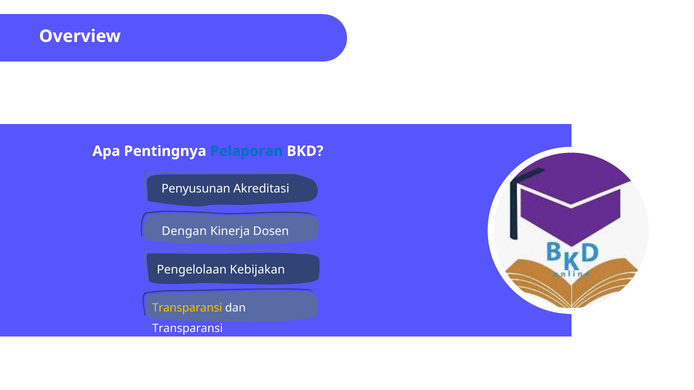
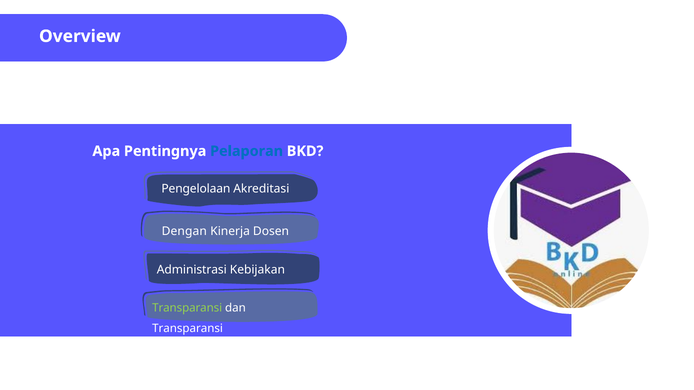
Penyusunan: Penyusunan -> Pengelolaan (196, 189)
Pengelolaan: Pengelolaan -> Administrasi (192, 270)
Transparansi colour: yellow -> light green (187, 308)
